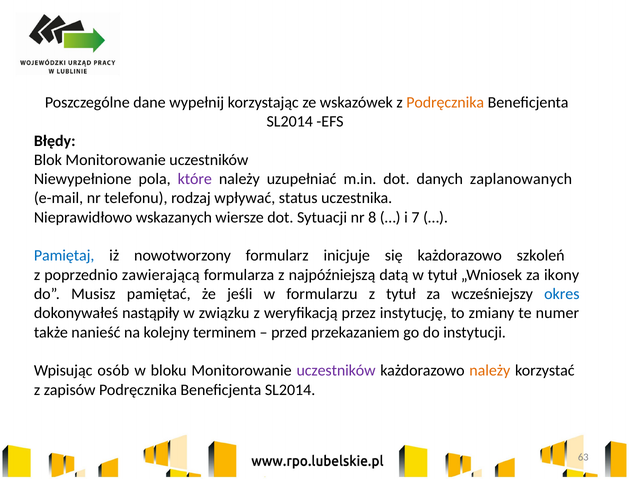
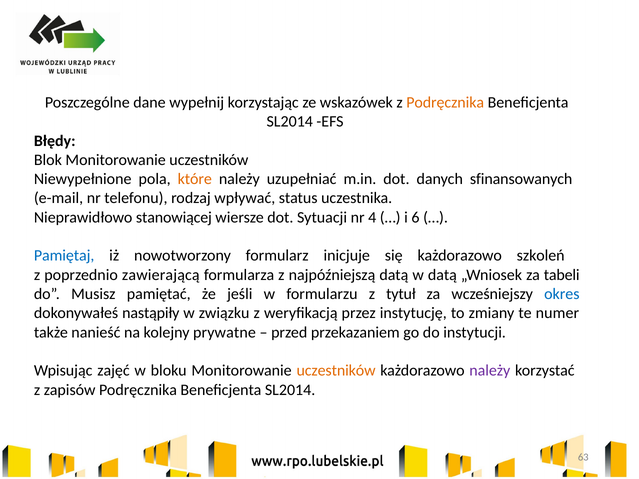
które colour: purple -> orange (195, 179)
zaplanowanych: zaplanowanych -> sfinansowanych (521, 179)
wskazanych: wskazanych -> stanowiącej (174, 217)
8: 8 -> 4 (372, 217)
7: 7 -> 6 (415, 217)
w tytuł: tytuł -> datą (442, 275)
ikony: ikony -> tabeli (562, 275)
terminem: terminem -> prywatne (224, 333)
osób: osób -> zajęć (113, 371)
uczestników colour: purple -> orange (336, 371)
należy colour: orange -> purple (490, 371)
